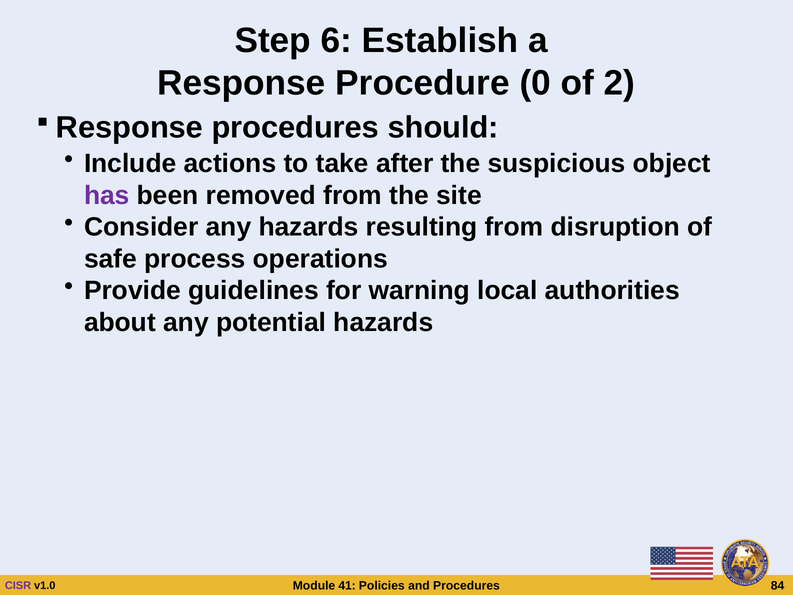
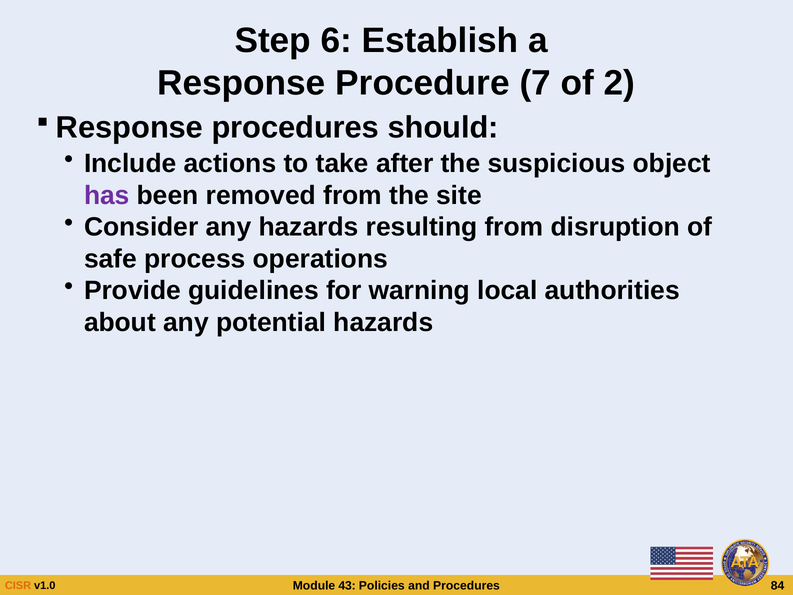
0: 0 -> 7 (535, 83)
41: 41 -> 43 (347, 586)
CISR colour: purple -> orange (18, 586)
